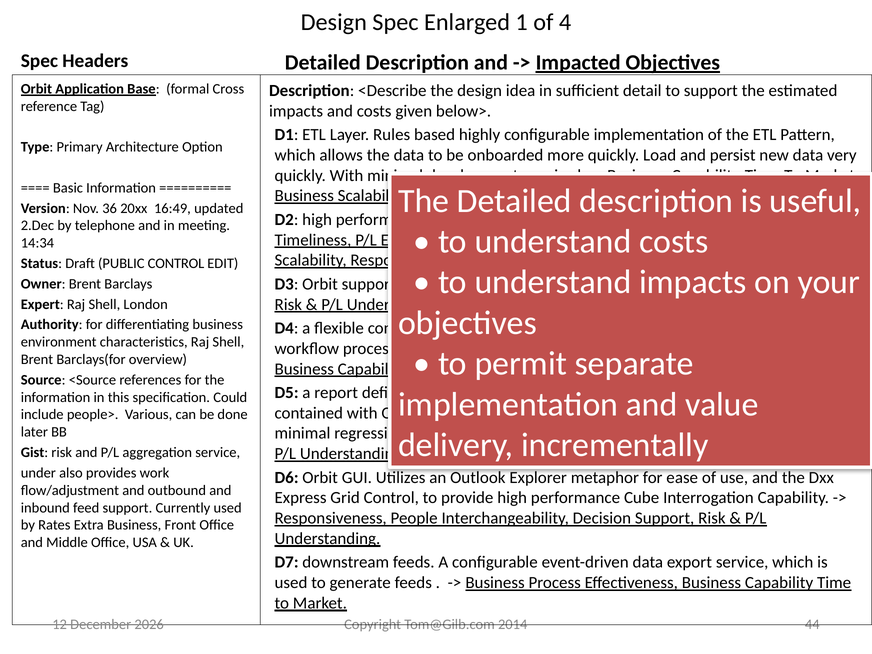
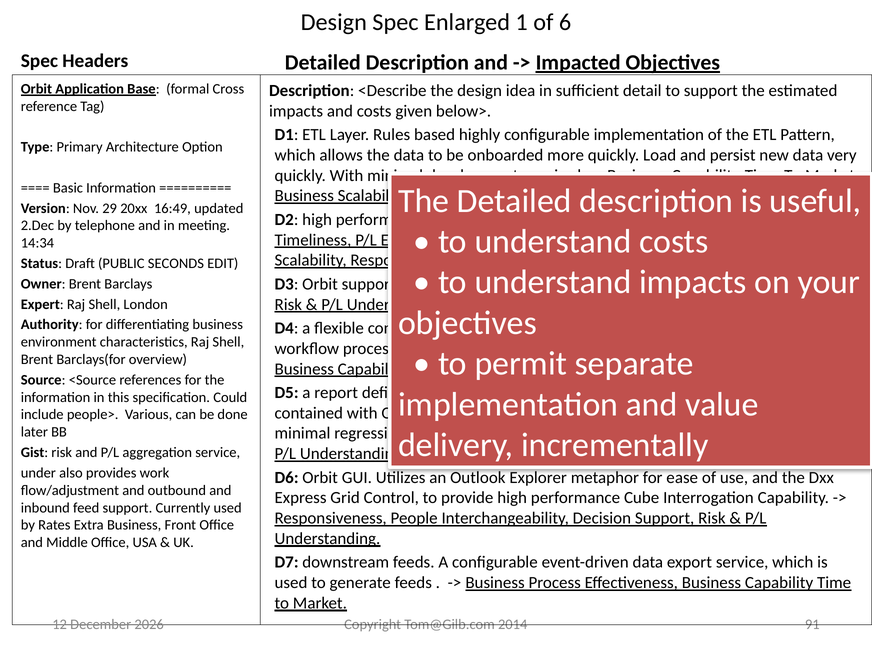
4: 4 -> 6 (565, 22)
36: 36 -> 29 (110, 208)
PUBLIC CONTROL: CONTROL -> SECONDS (176, 264)
44: 44 -> 91 (812, 624)
